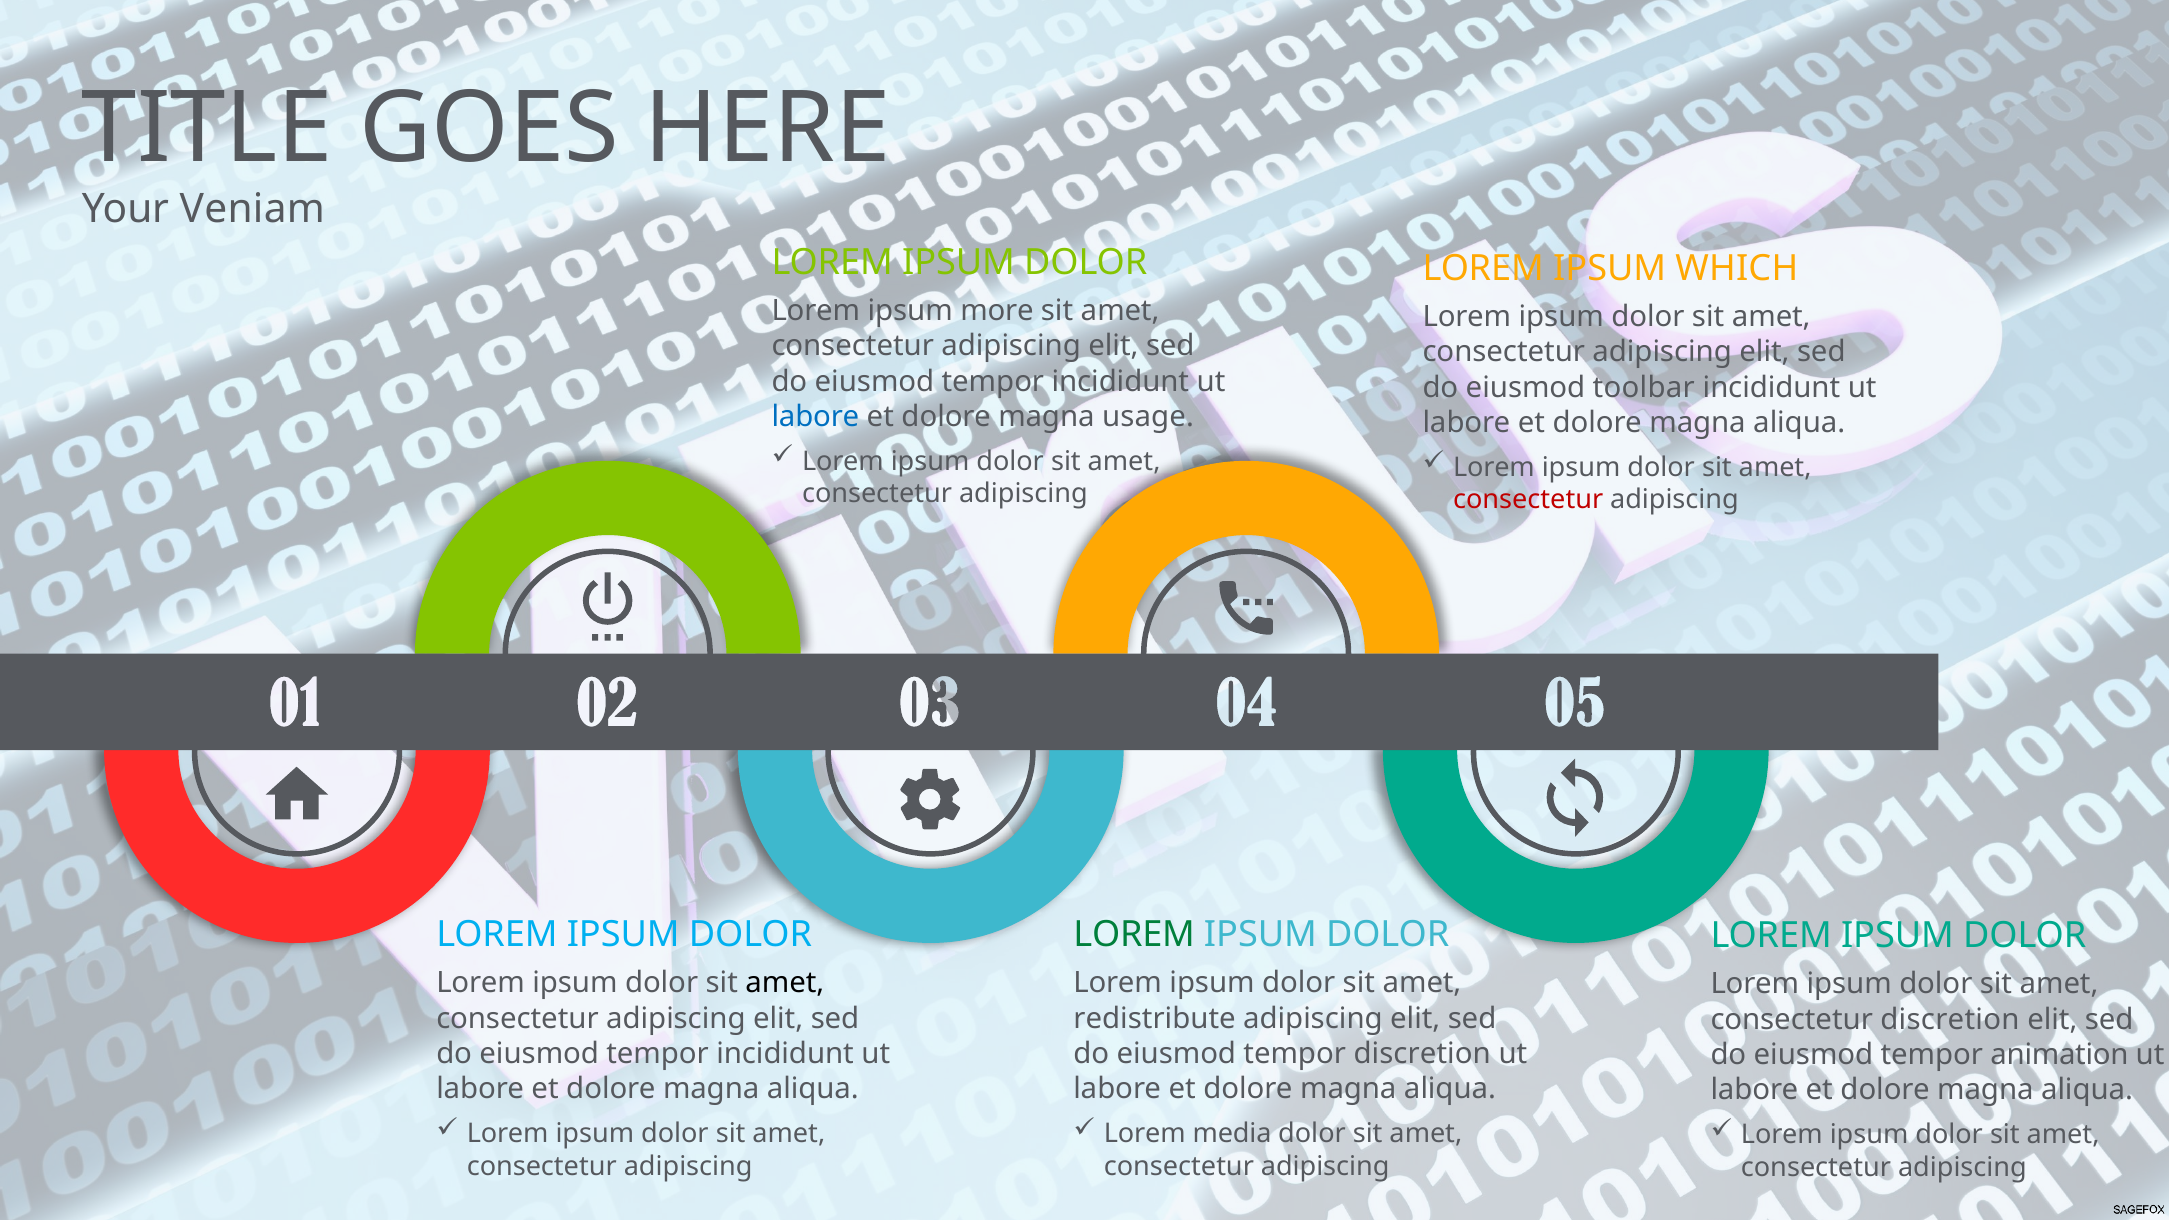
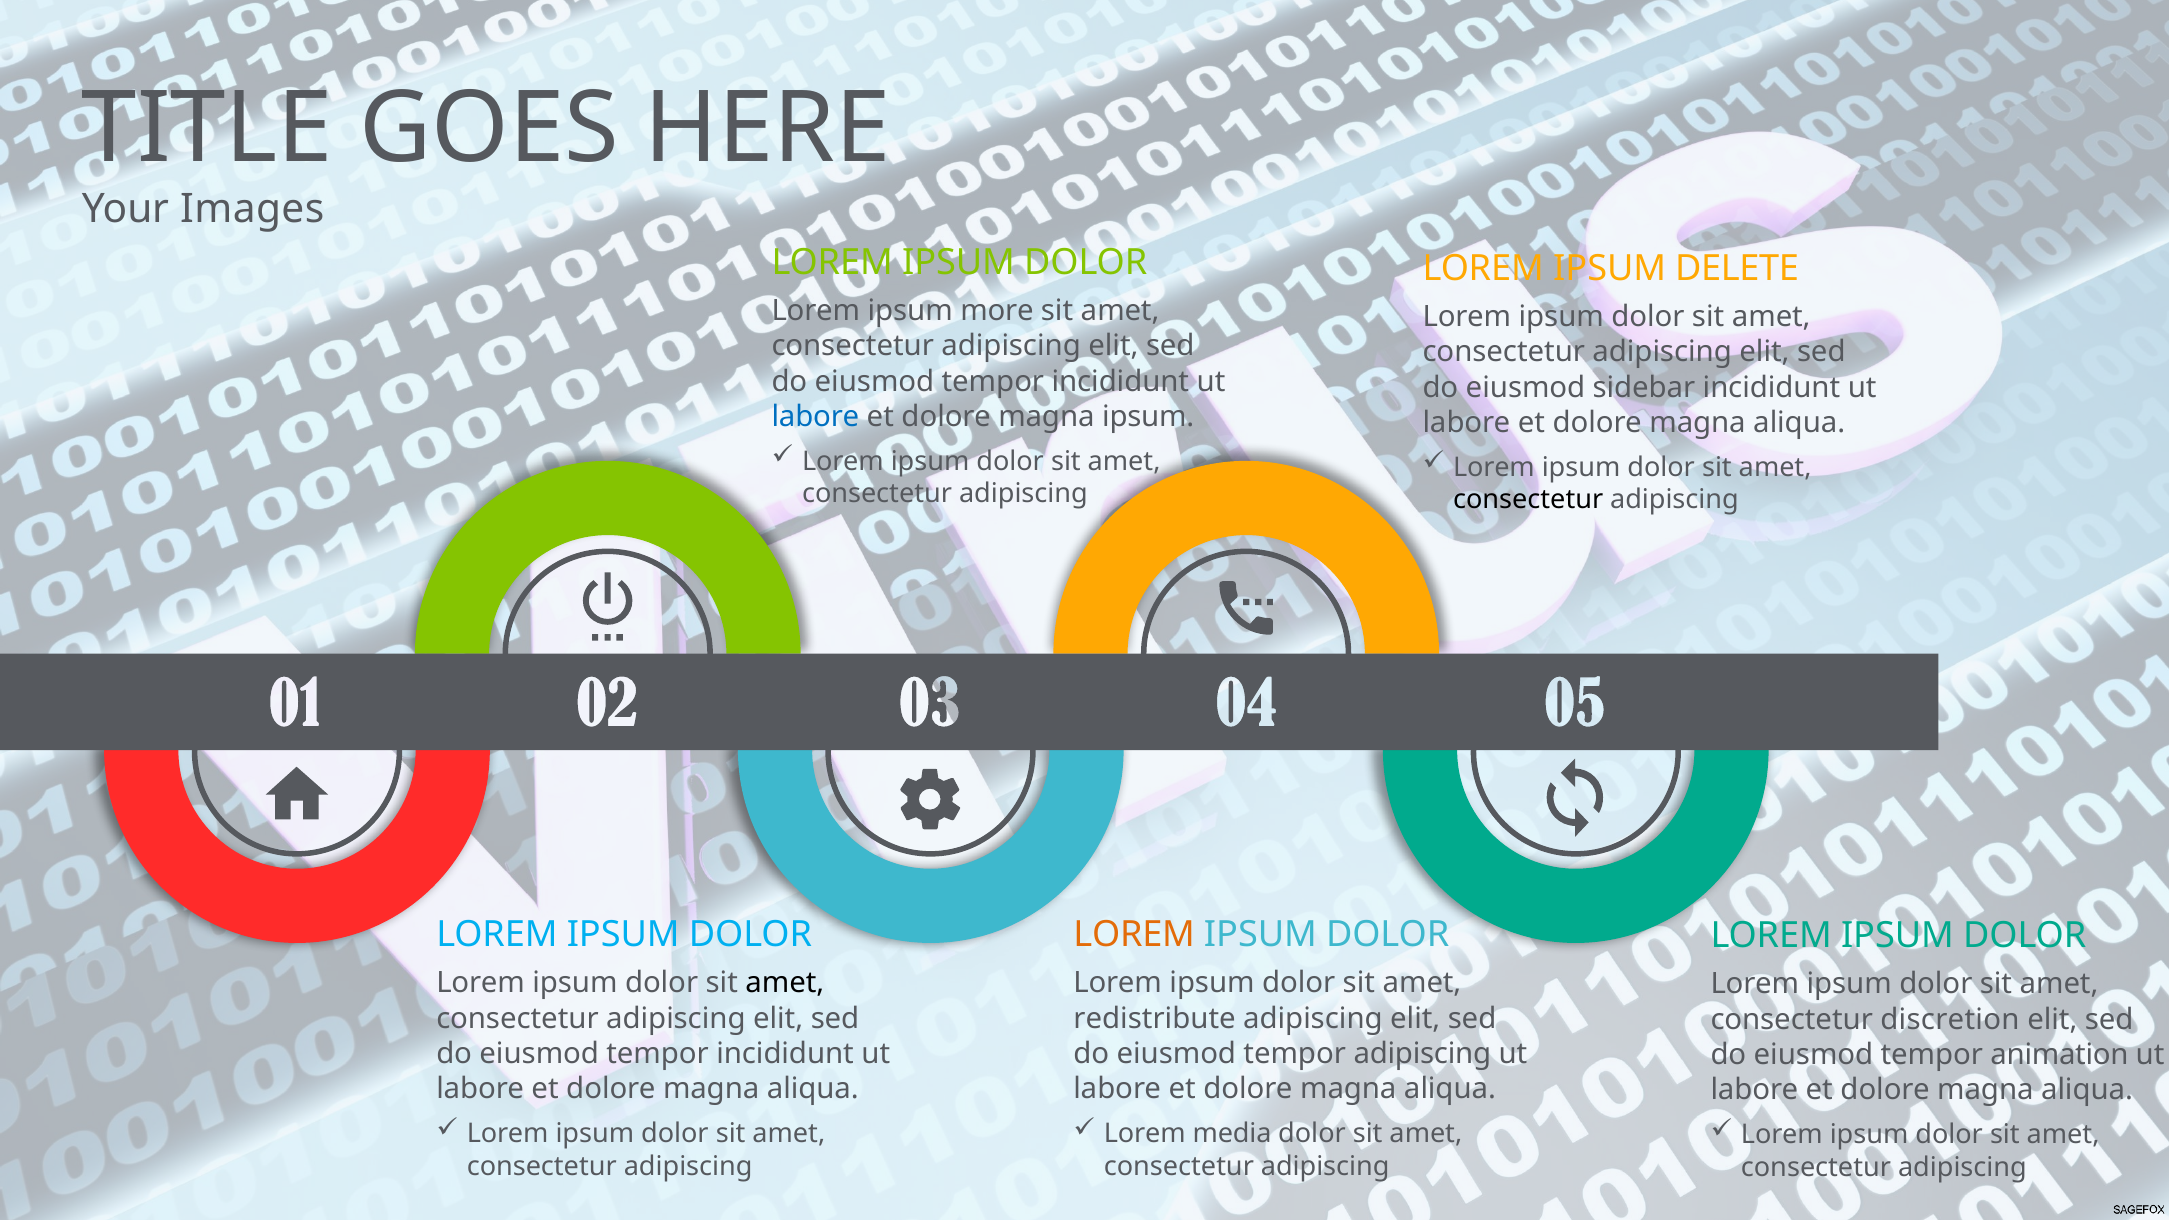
Veniam: Veniam -> Images (252, 209)
WHICH: WHICH -> DELETE (1737, 269)
toolbar: toolbar -> sidebar (1644, 387)
magna usage: usage -> ipsum (1148, 417)
consectetur colour: red -> black (1528, 500)
LOREM colour: green -> orange (1134, 935)
tempor discretion: discretion -> adipiscing (1422, 1054)
